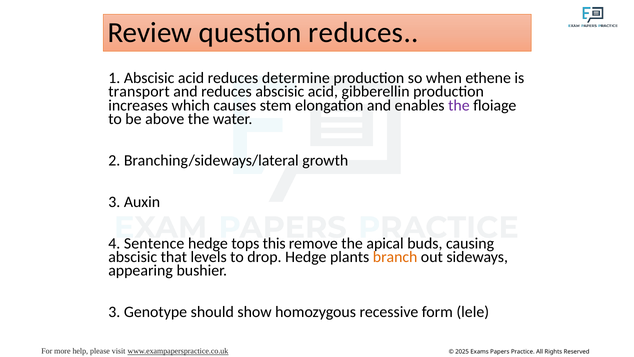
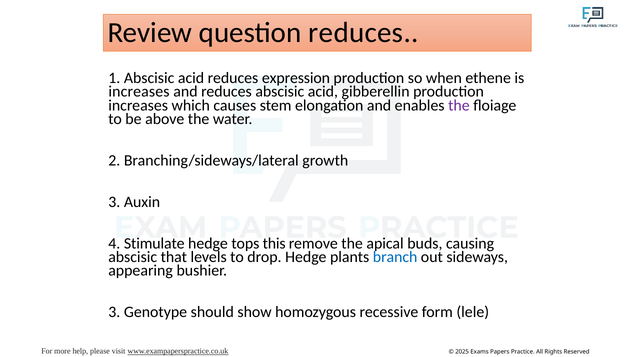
determine: determine -> expression (296, 78)
transport: transport -> increases (139, 92)
Sentence: Sentence -> Stimulate (154, 243)
branch colour: orange -> blue (395, 257)
